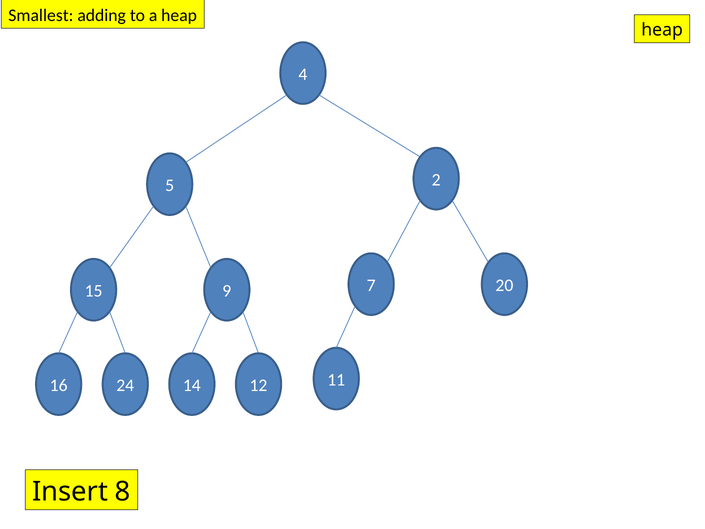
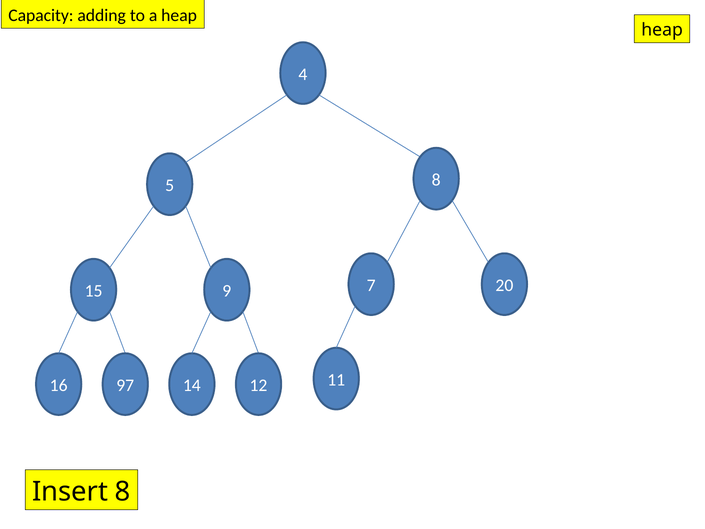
Smallest: Smallest -> Capacity (41, 15)
5 2: 2 -> 8 (436, 180)
24: 24 -> 97 (125, 385)
